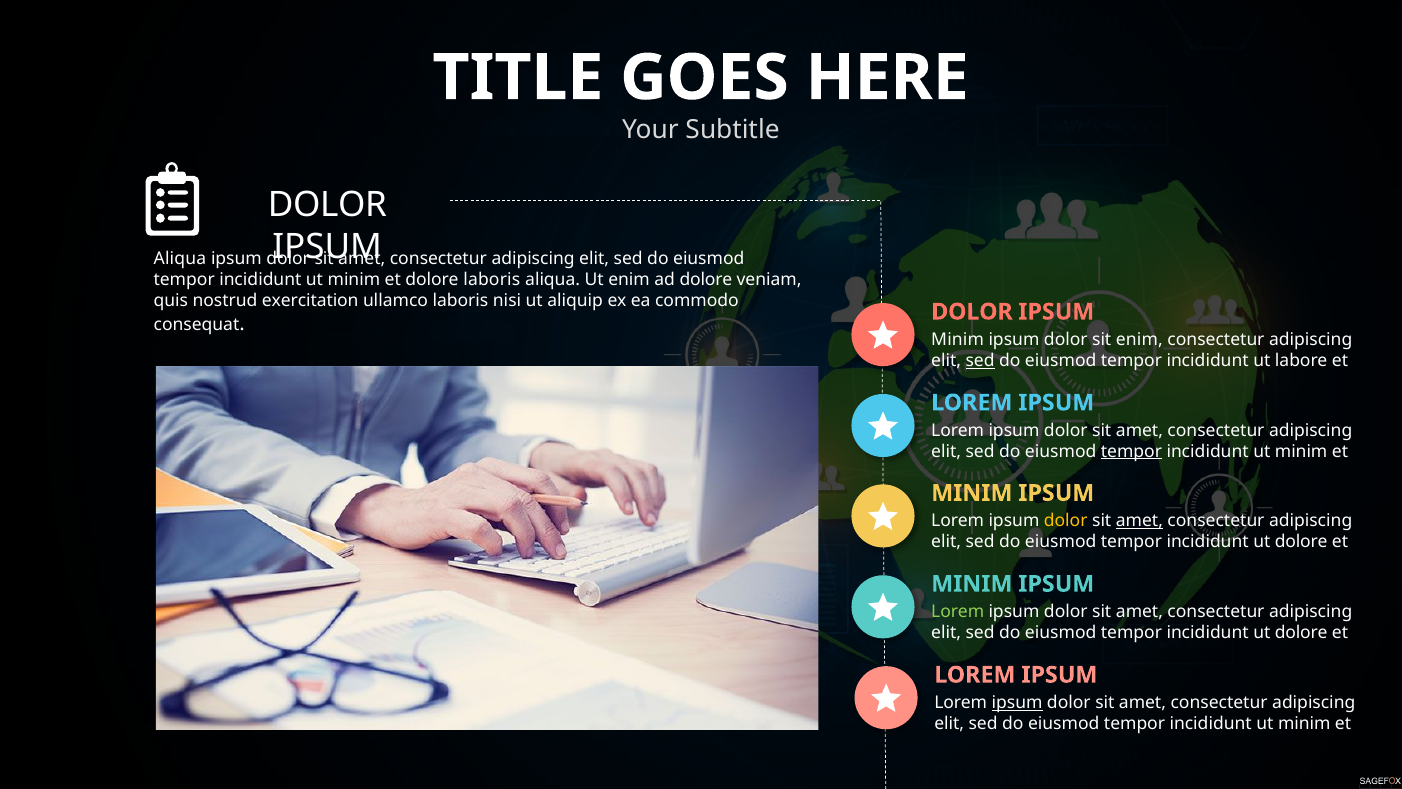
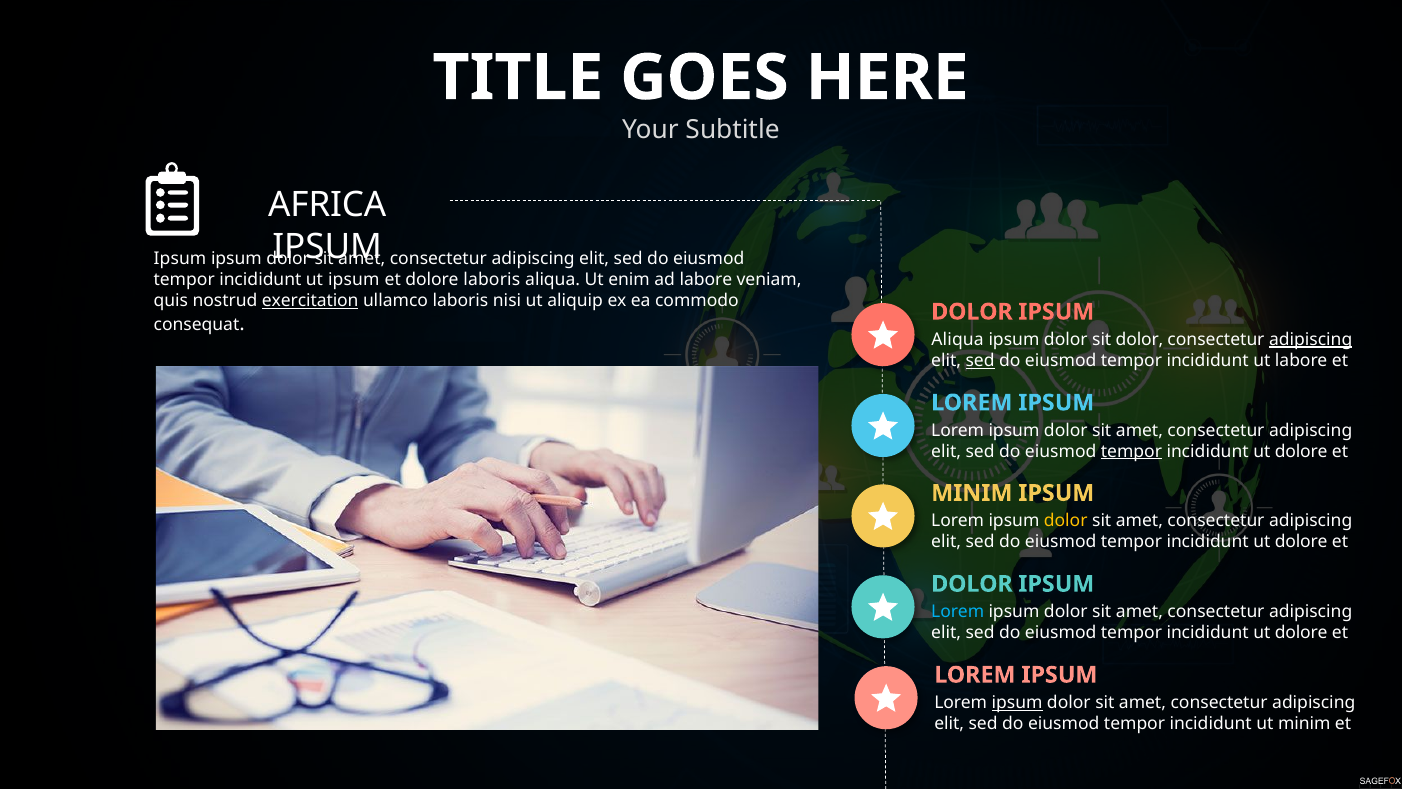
DOLOR: DOLOR -> AFRICA (327, 205)
Aliqua: Aliqua -> Ipsum (180, 259)
minim: minim -> ipsum (354, 280)
ad dolore: dolore -> labore (706, 280)
exercitation underline: none -> present (310, 301)
Minim: Minim -> Aliqua (958, 339)
sit enim: enim -> dolor (1140, 339)
adipiscing underline: none -> present (1311, 339)
minim: minim -> dolore (1301, 451)
amet underline: present -> none (1139, 521)
MINIM: MINIM -> DOLOR (972, 584)
Lorem colour: light green -> light blue (958, 611)
